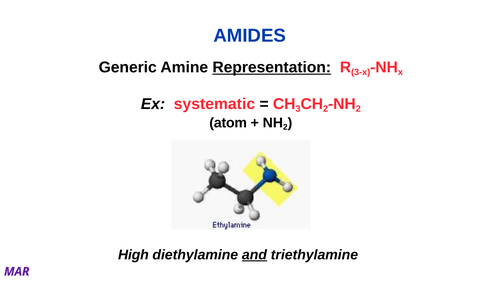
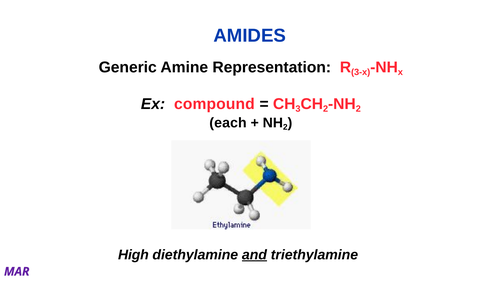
Representation underline: present -> none (272, 67)
systematic: systematic -> compound (214, 104)
atom: atom -> each (228, 123)
